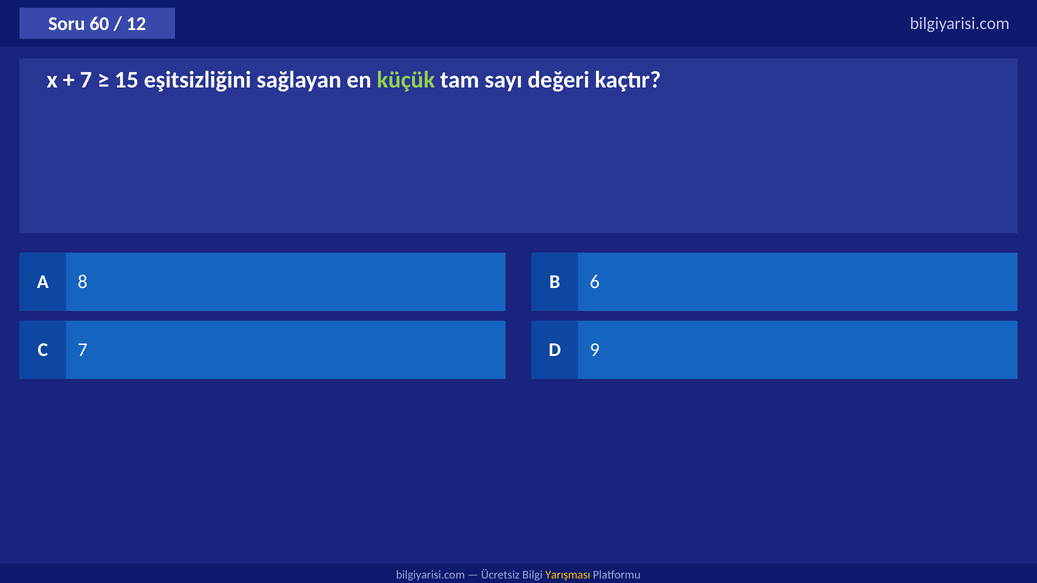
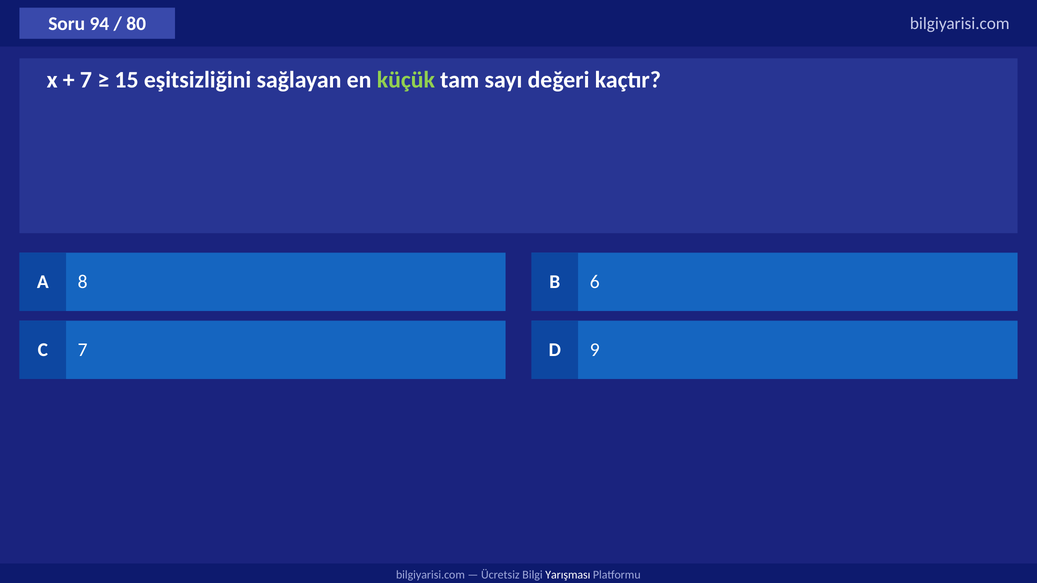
60: 60 -> 94 (99, 24)
12: 12 -> 80 (136, 24)
Yarışması colour: yellow -> white (568, 575)
